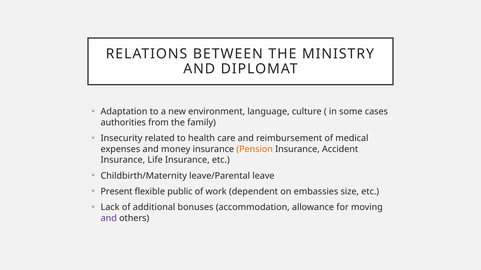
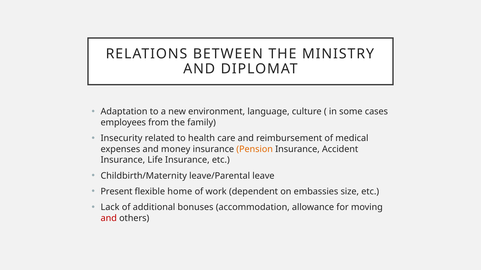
authorities: authorities -> employees (123, 123)
public: public -> home (180, 192)
and colour: purple -> red (109, 219)
